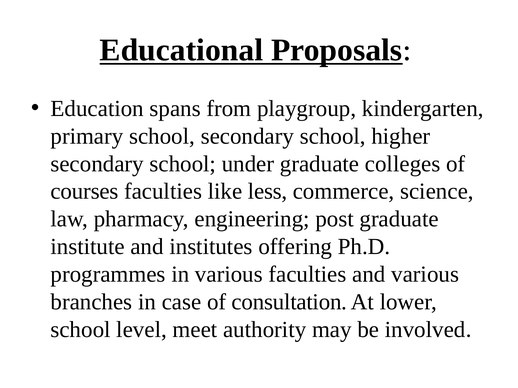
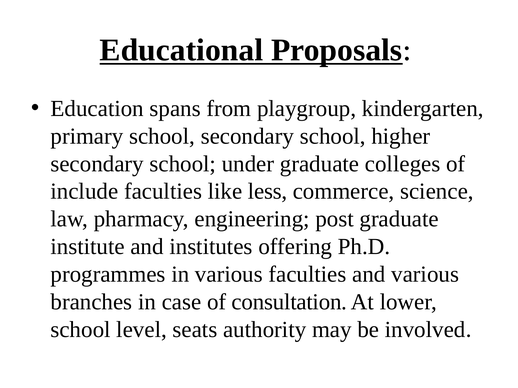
courses: courses -> include (84, 192)
meet: meet -> seats (195, 330)
